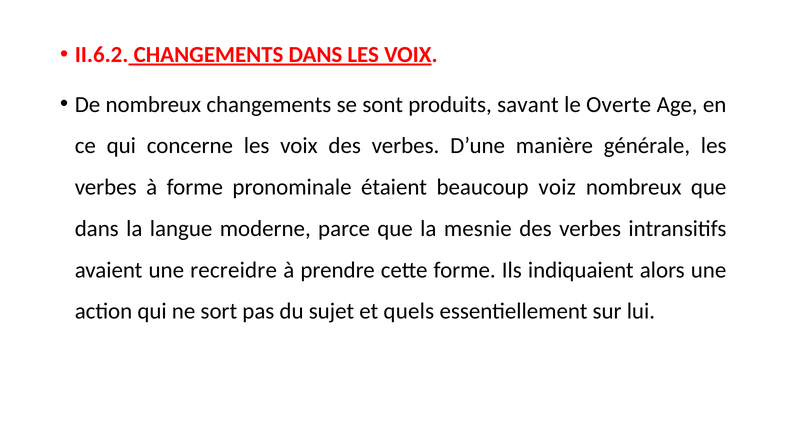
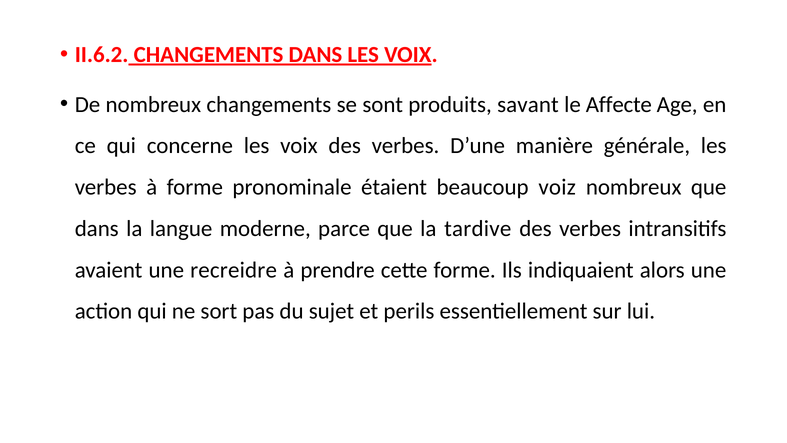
Overte: Overte -> Affecte (619, 104)
mesnie: mesnie -> tardive (478, 228)
quels: quels -> perils (409, 311)
